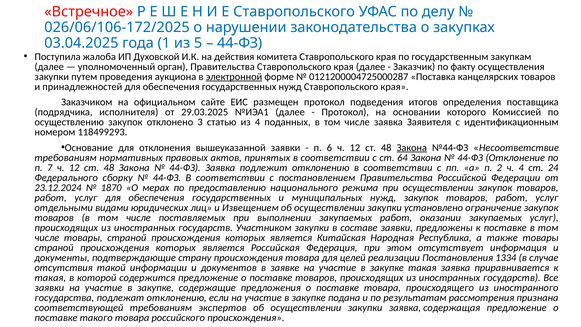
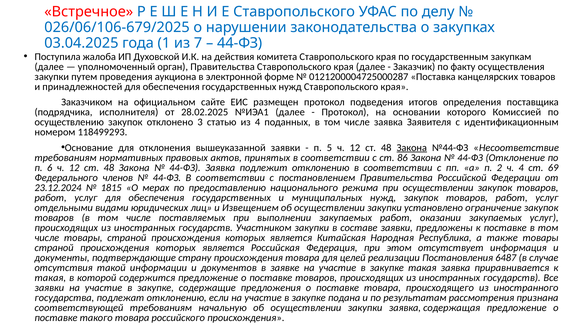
026/06/106-172/2025: 026/06/106-172/2025 -> 026/06/106-679/2025 (117, 27)
5: 5 -> 7 (198, 43)
электронной underline: present -> none (234, 77)
29.03.2025: 29.03.2025 -> 28.02.2025 (205, 112)
6: 6 -> 5 (329, 148)
64: 64 -> 86 (402, 158)
7: 7 -> 6 (50, 168)
24: 24 -> 69 (553, 168)
сборку: сборку -> членов (118, 178)
1870: 1870 -> 1815 (111, 188)
1334: 1334 -> 6487 (506, 258)
экспертов: экспертов -> начальную (223, 308)
